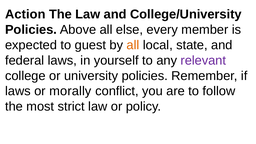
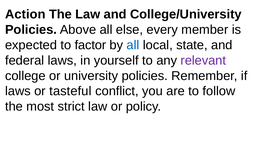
guest: guest -> factor (90, 45)
all colour: orange -> blue (133, 45)
morally: morally -> tasteful (70, 91)
